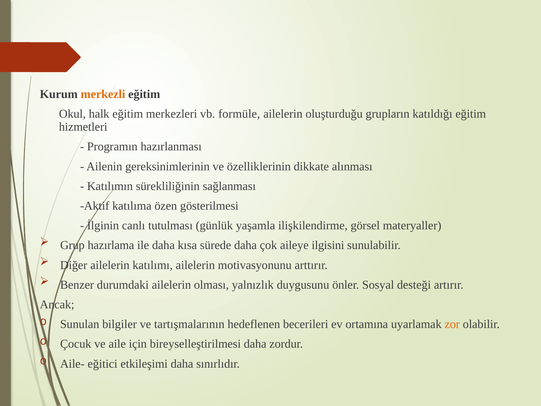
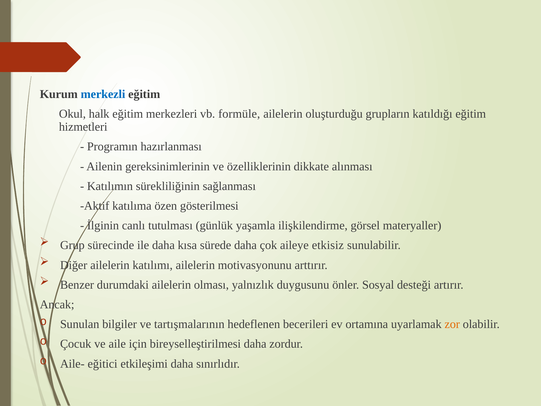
merkezli colour: orange -> blue (103, 94)
hazırlama: hazırlama -> sürecinde (111, 245)
ilgisini: ilgisini -> etkisiz (328, 245)
